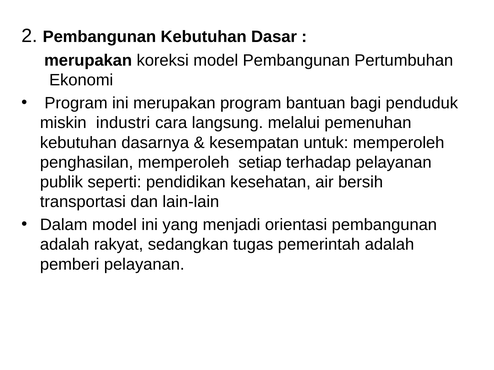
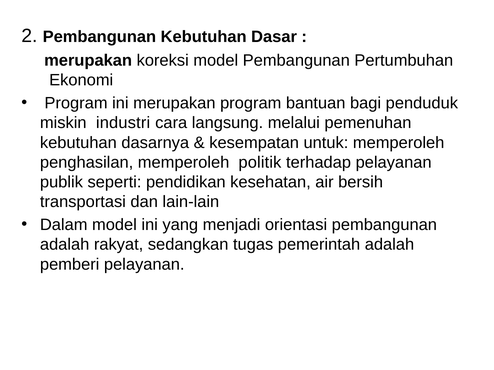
setiap: setiap -> politik (260, 163)
